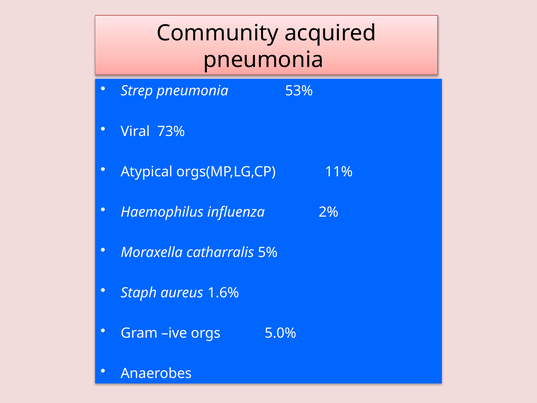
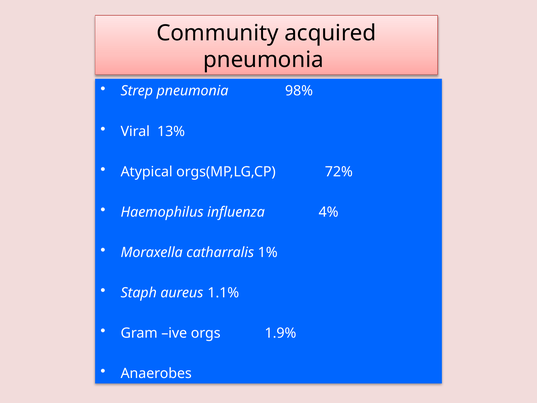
53%: 53% -> 98% (299, 91)
73%: 73% -> 13% (171, 131)
11%: 11% -> 72% (339, 172)
2%: 2% -> 4% (329, 212)
5%: 5% -> 1% (268, 252)
1.6%: 1.6% -> 1.1% (223, 293)
5.0%: 5.0% -> 1.9% (280, 333)
